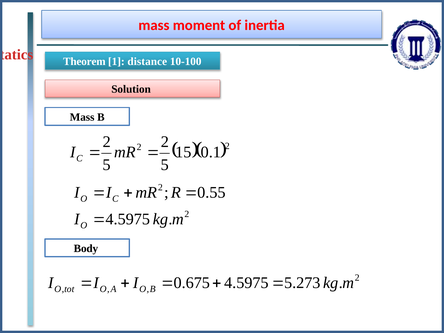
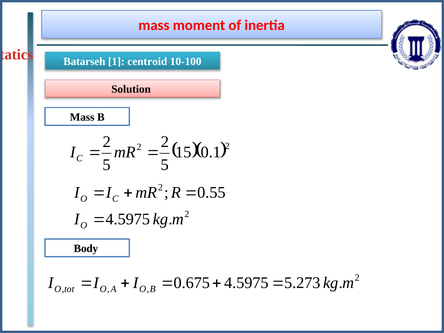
Theorem: Theorem -> Batarseh (84, 62)
distance: distance -> centroid (147, 62)
